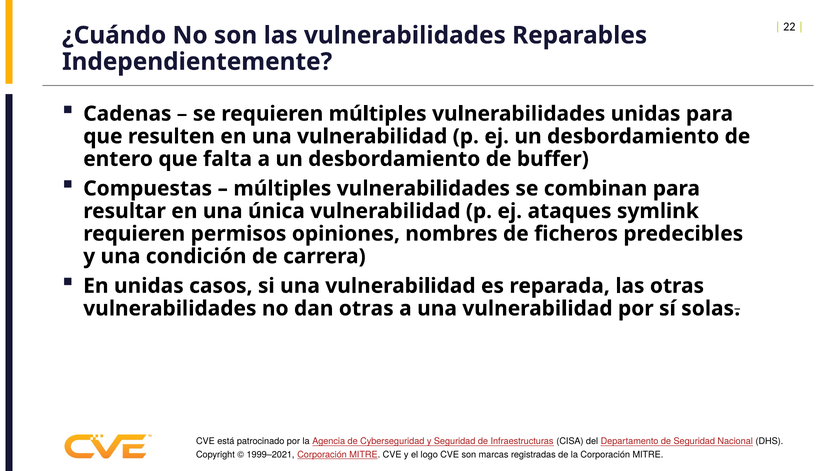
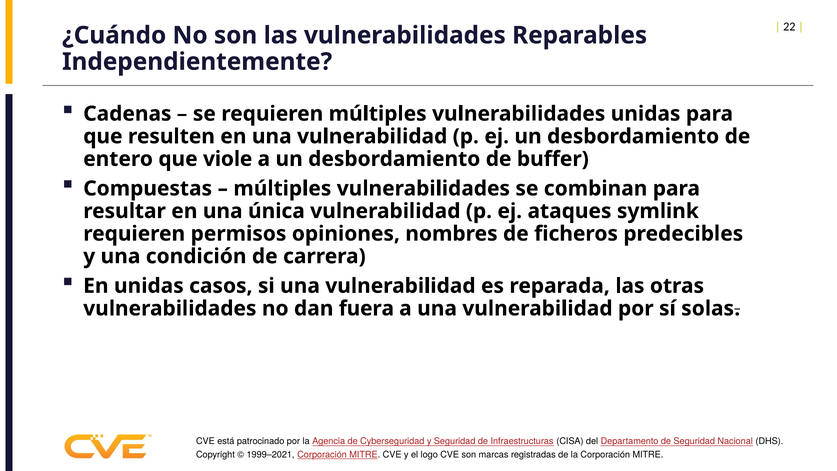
falta: falta -> viole (228, 159)
dan otras: otras -> fuera (366, 308)
